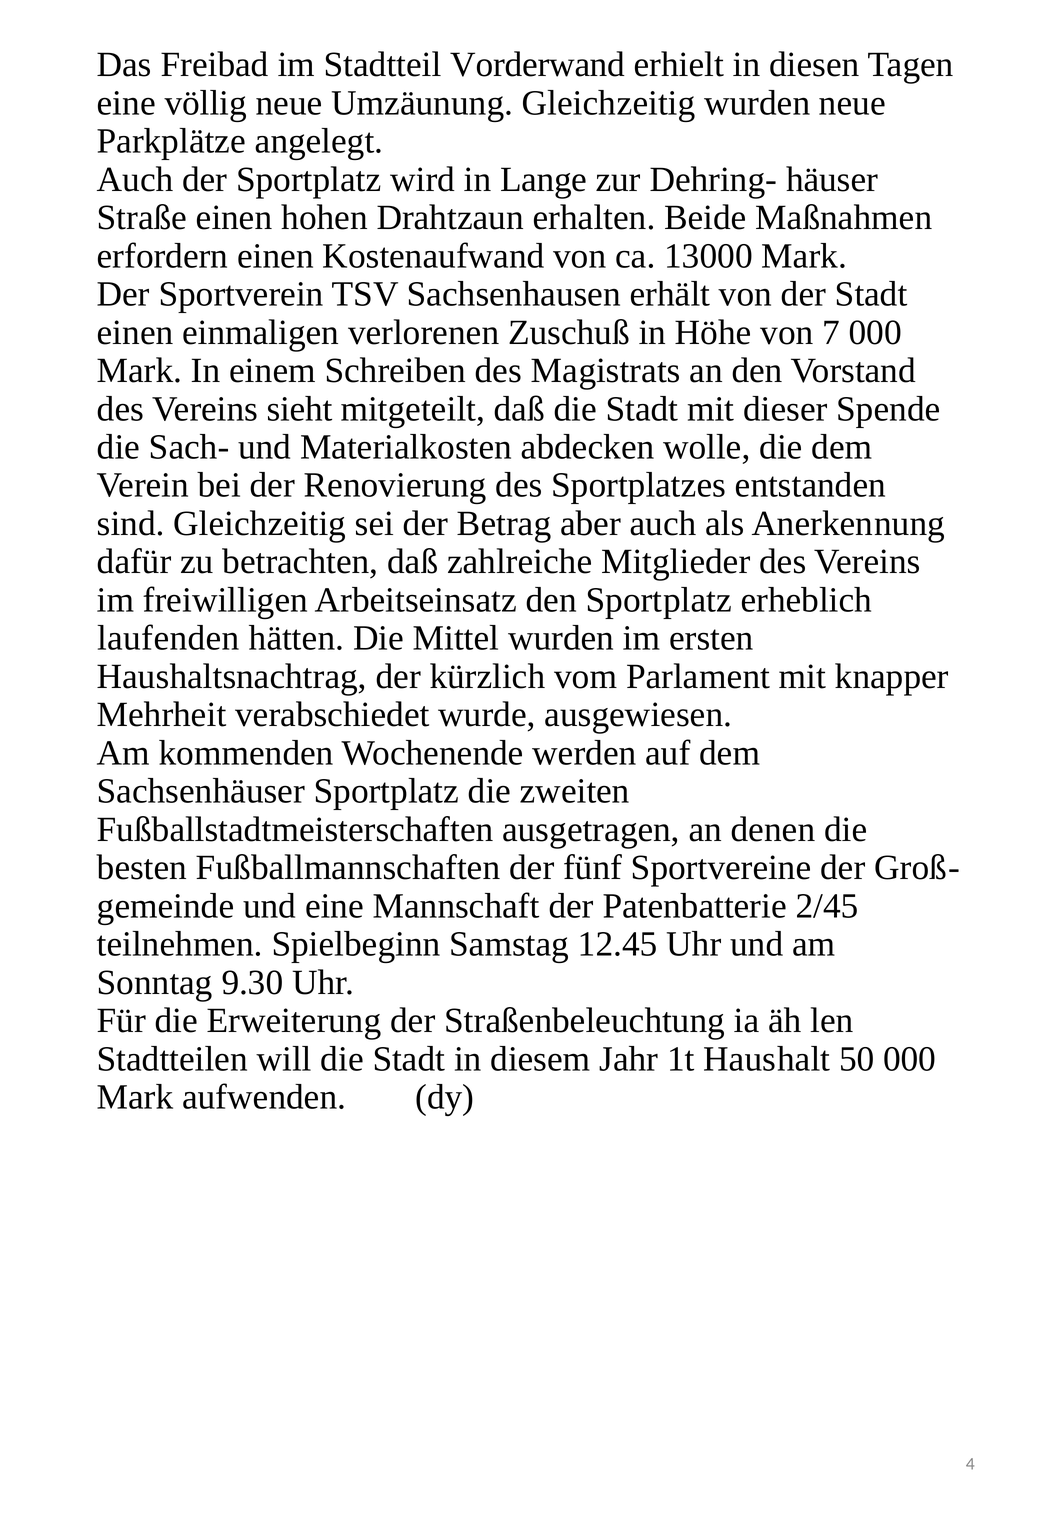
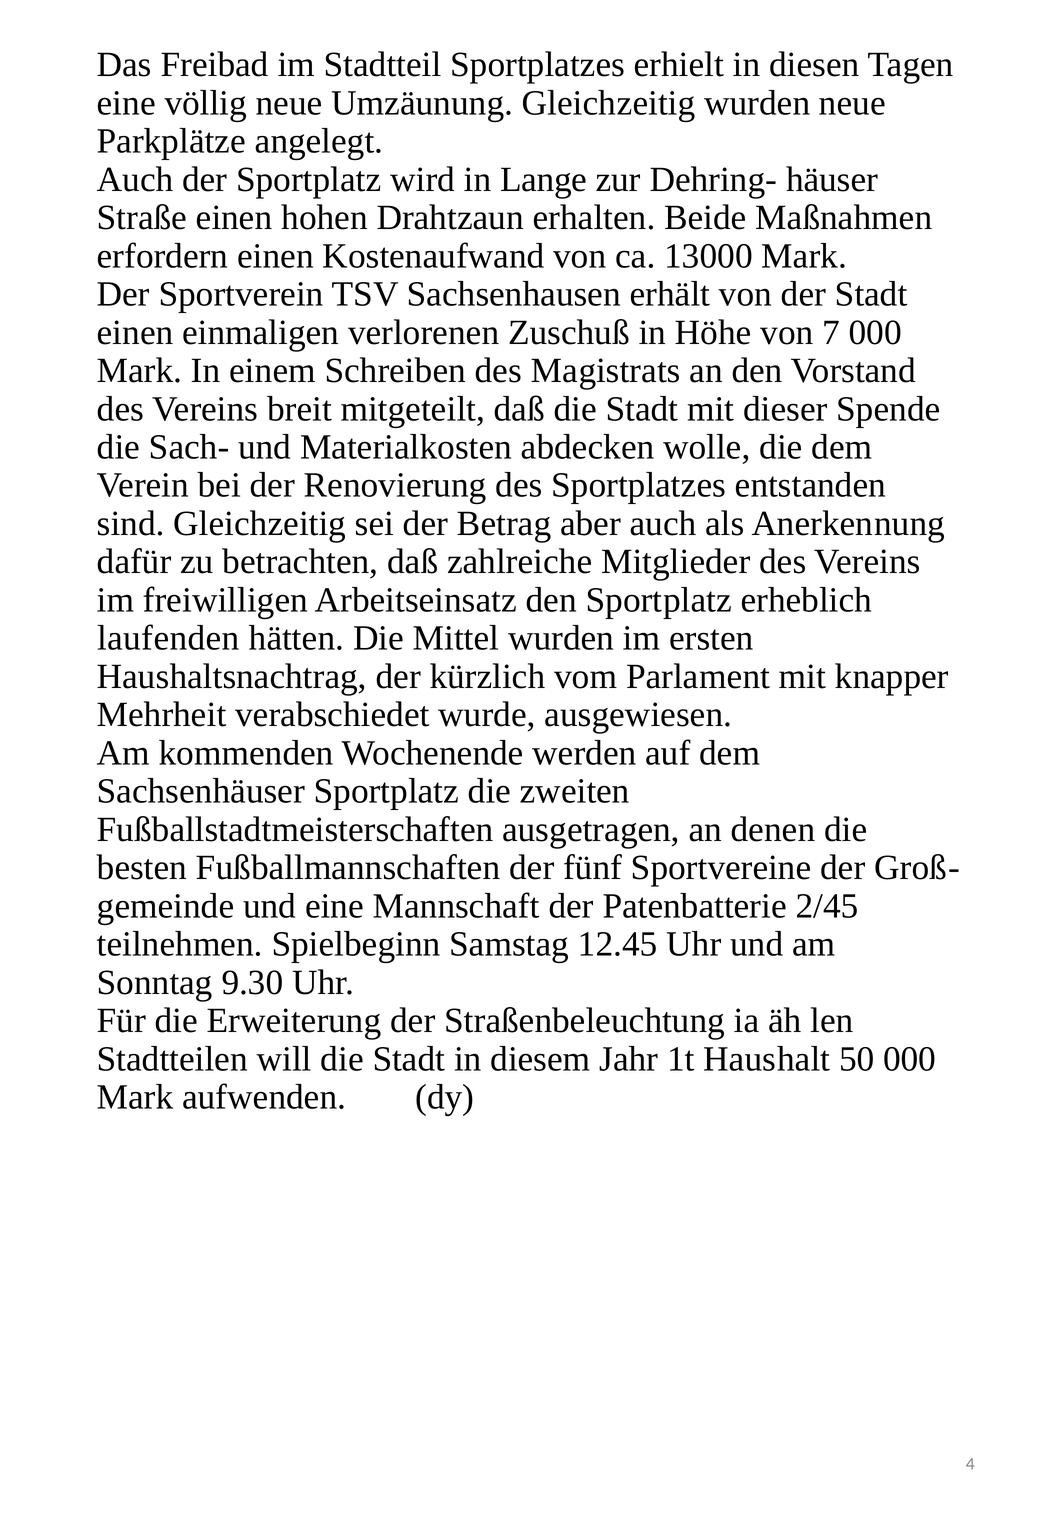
Stadtteil Vorderwand: Vorderwand -> Sportplatzes (538, 65)
sieht: sieht -> breit (299, 409)
